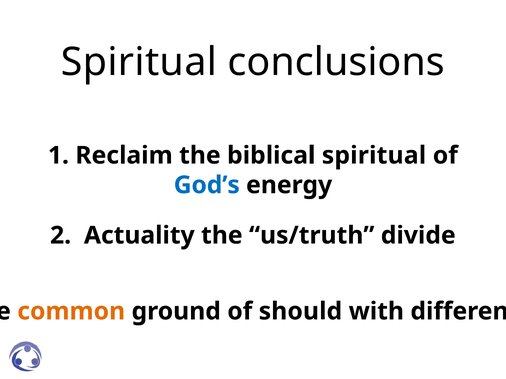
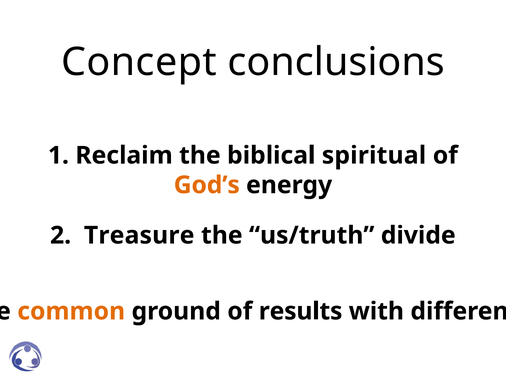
Spiritual: Spiritual -> Concept (139, 62)
God’s colour: blue -> orange (207, 185)
Actuality: Actuality -> Treasure (139, 236)
should: should -> results (301, 312)
